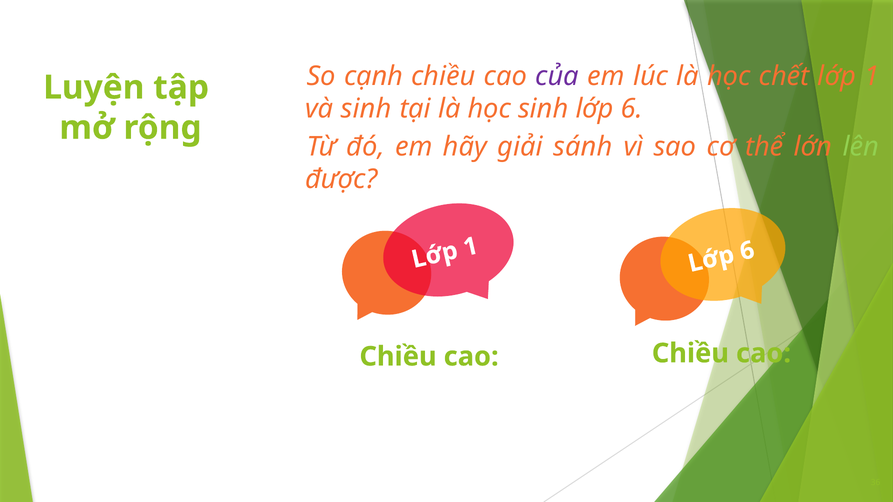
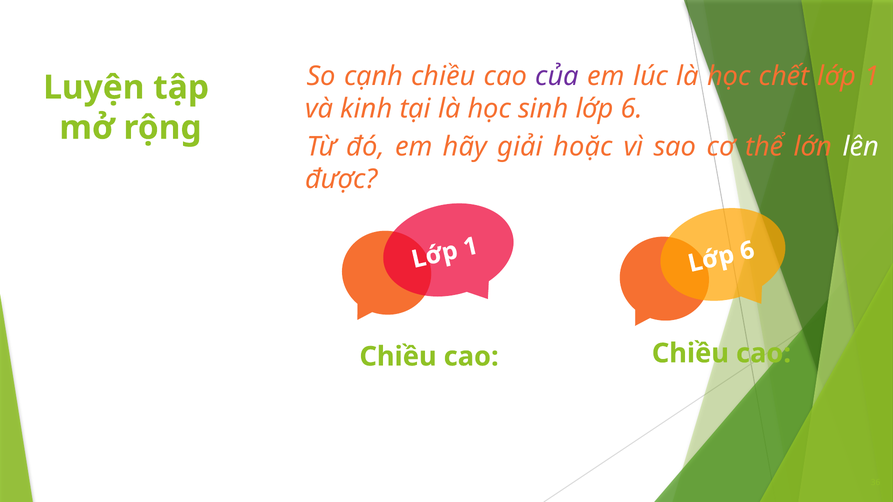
và sinh: sinh -> kinh (366, 109)
sánh: sánh -> hoặc (583, 147)
lên colour: light green -> white (861, 147)
